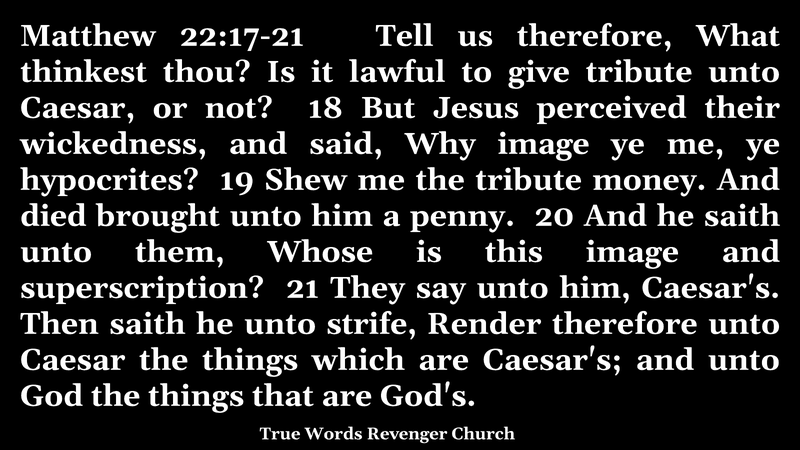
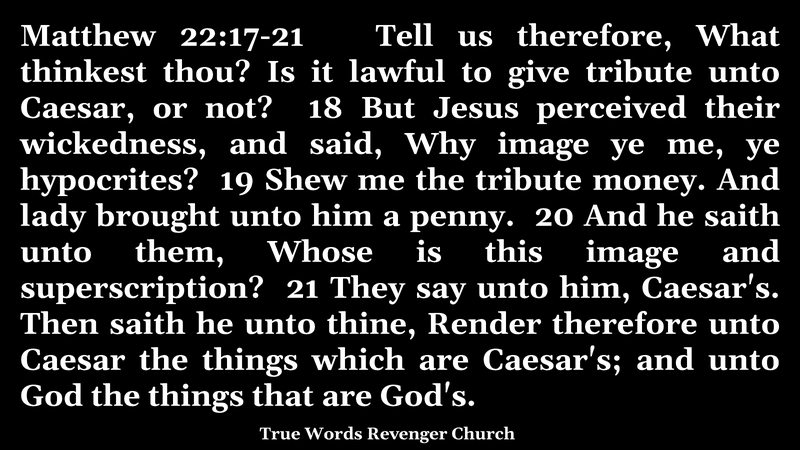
died: died -> lady (53, 216)
strife: strife -> thine (372, 324)
